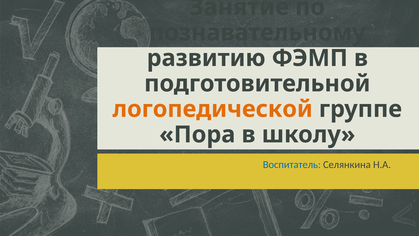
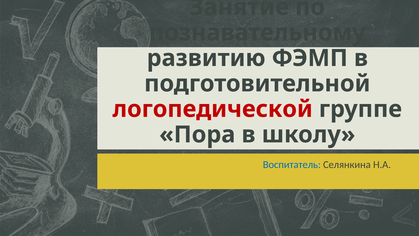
логопедической colour: orange -> red (213, 109)
